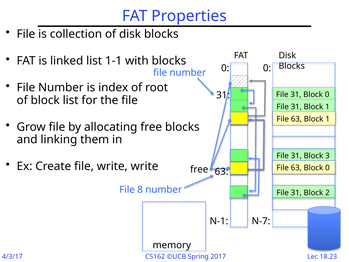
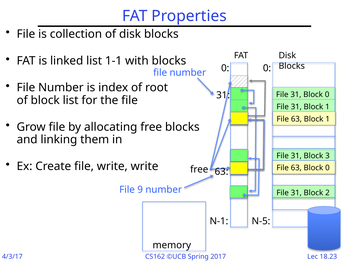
8: 8 -> 9 (140, 190)
N-7: N-7 -> N-5 (261, 221)
